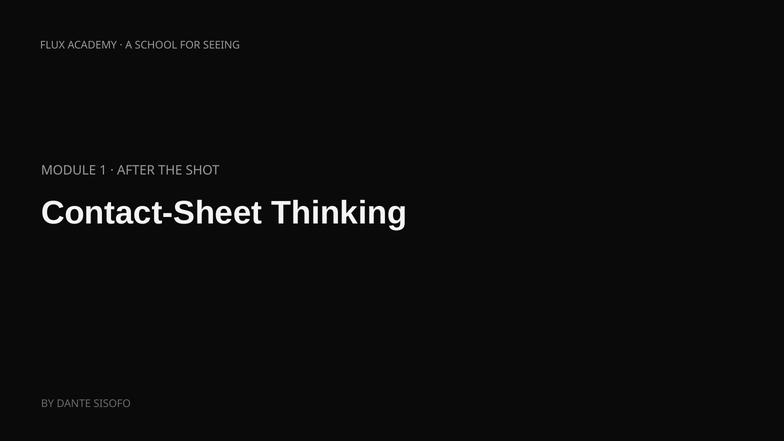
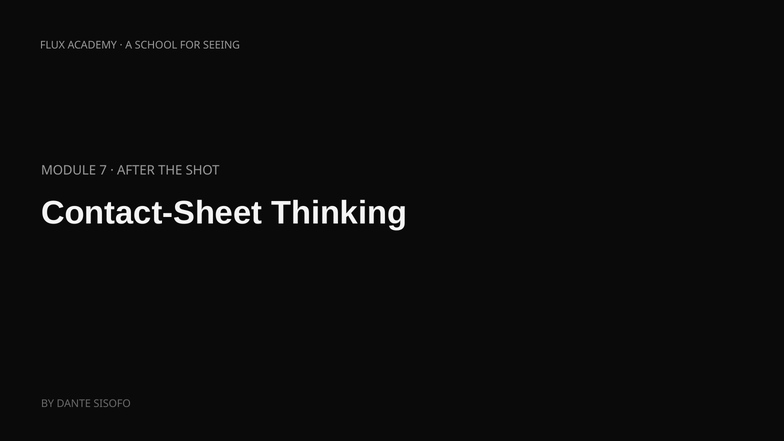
1: 1 -> 7 (103, 170)
